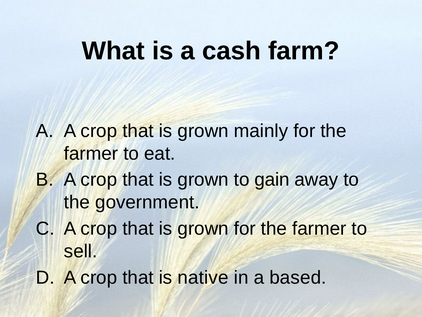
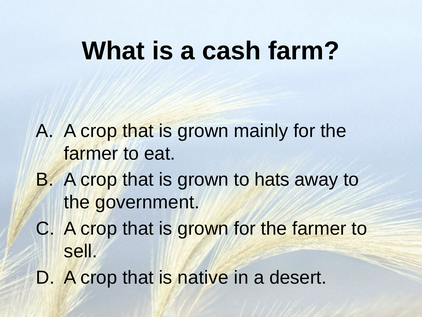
gain: gain -> hats (272, 180)
based: based -> desert (298, 277)
